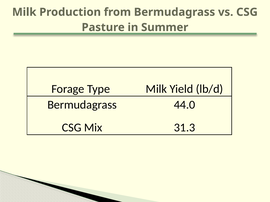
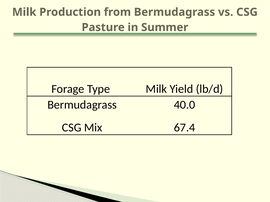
44.0: 44.0 -> 40.0 (184, 105)
31.3: 31.3 -> 67.4 (184, 128)
